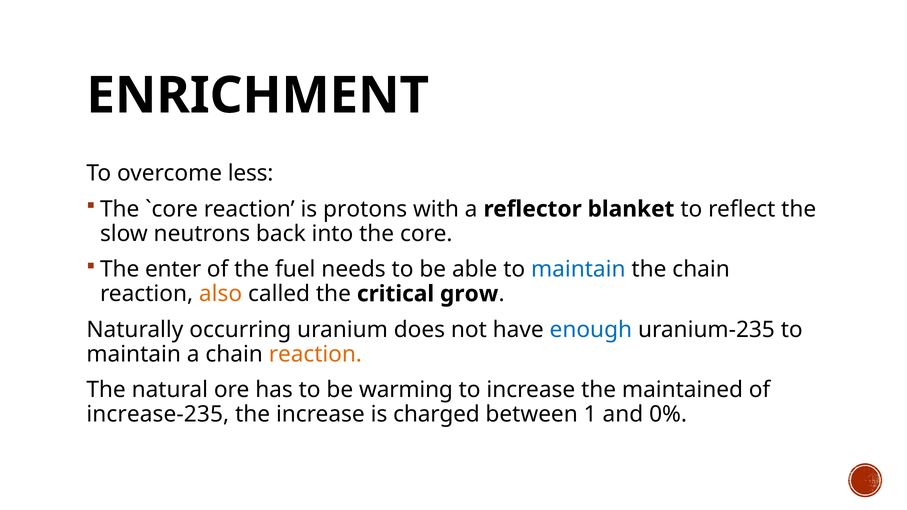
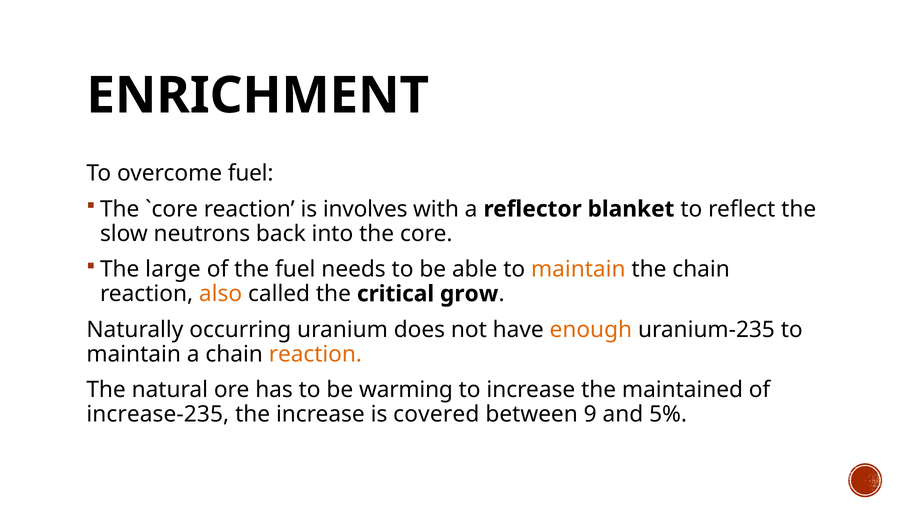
overcome less: less -> fuel (251, 173)
protons: protons -> involves (365, 209)
enter: enter -> large (173, 269)
maintain colour: blue -> orange (578, 269)
enough colour: blue -> orange (591, 330)
charged: charged -> covered (436, 414)
1: 1 -> 9 (590, 414)
0%: 0% -> 5% (668, 414)
